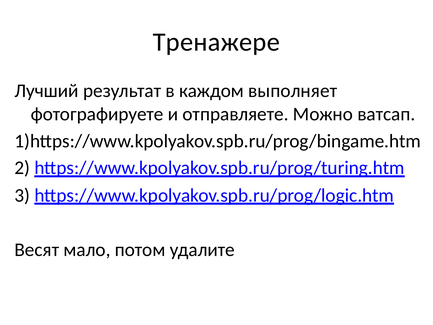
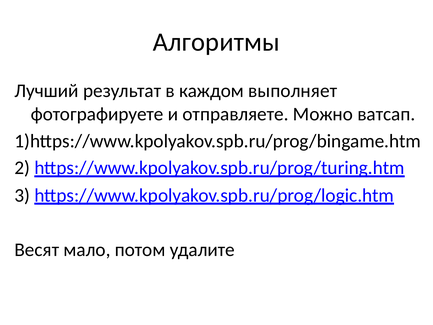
Тренажере: Тренажере -> Алгоритмы (216, 42)
